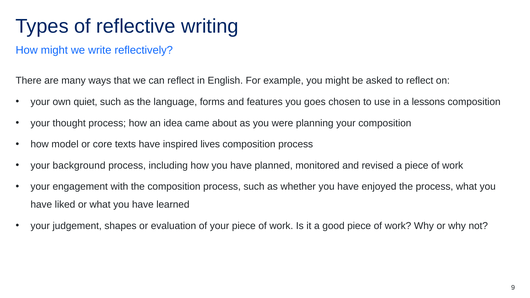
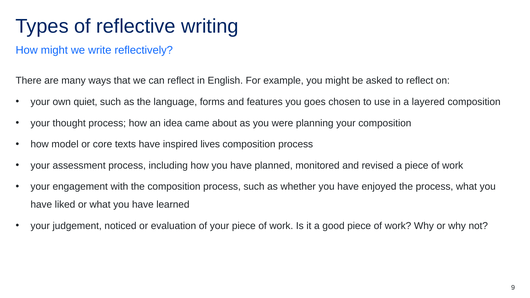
lessons: lessons -> layered (428, 102)
background: background -> assessment (79, 166)
shapes: shapes -> noticed (121, 226)
